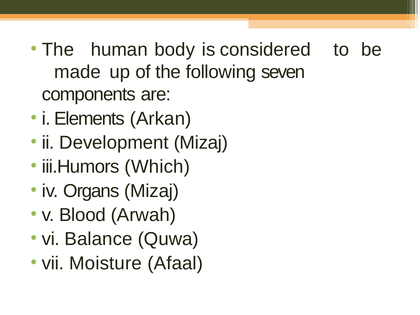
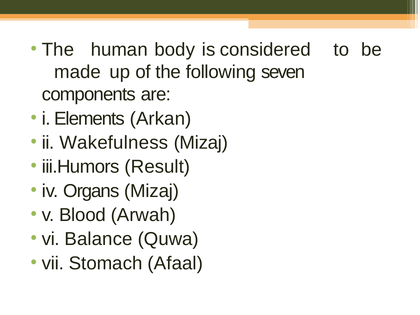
Development: Development -> Wakefulness (114, 143)
Which: Which -> Result (157, 167)
Moisture: Moisture -> Stomach (106, 263)
